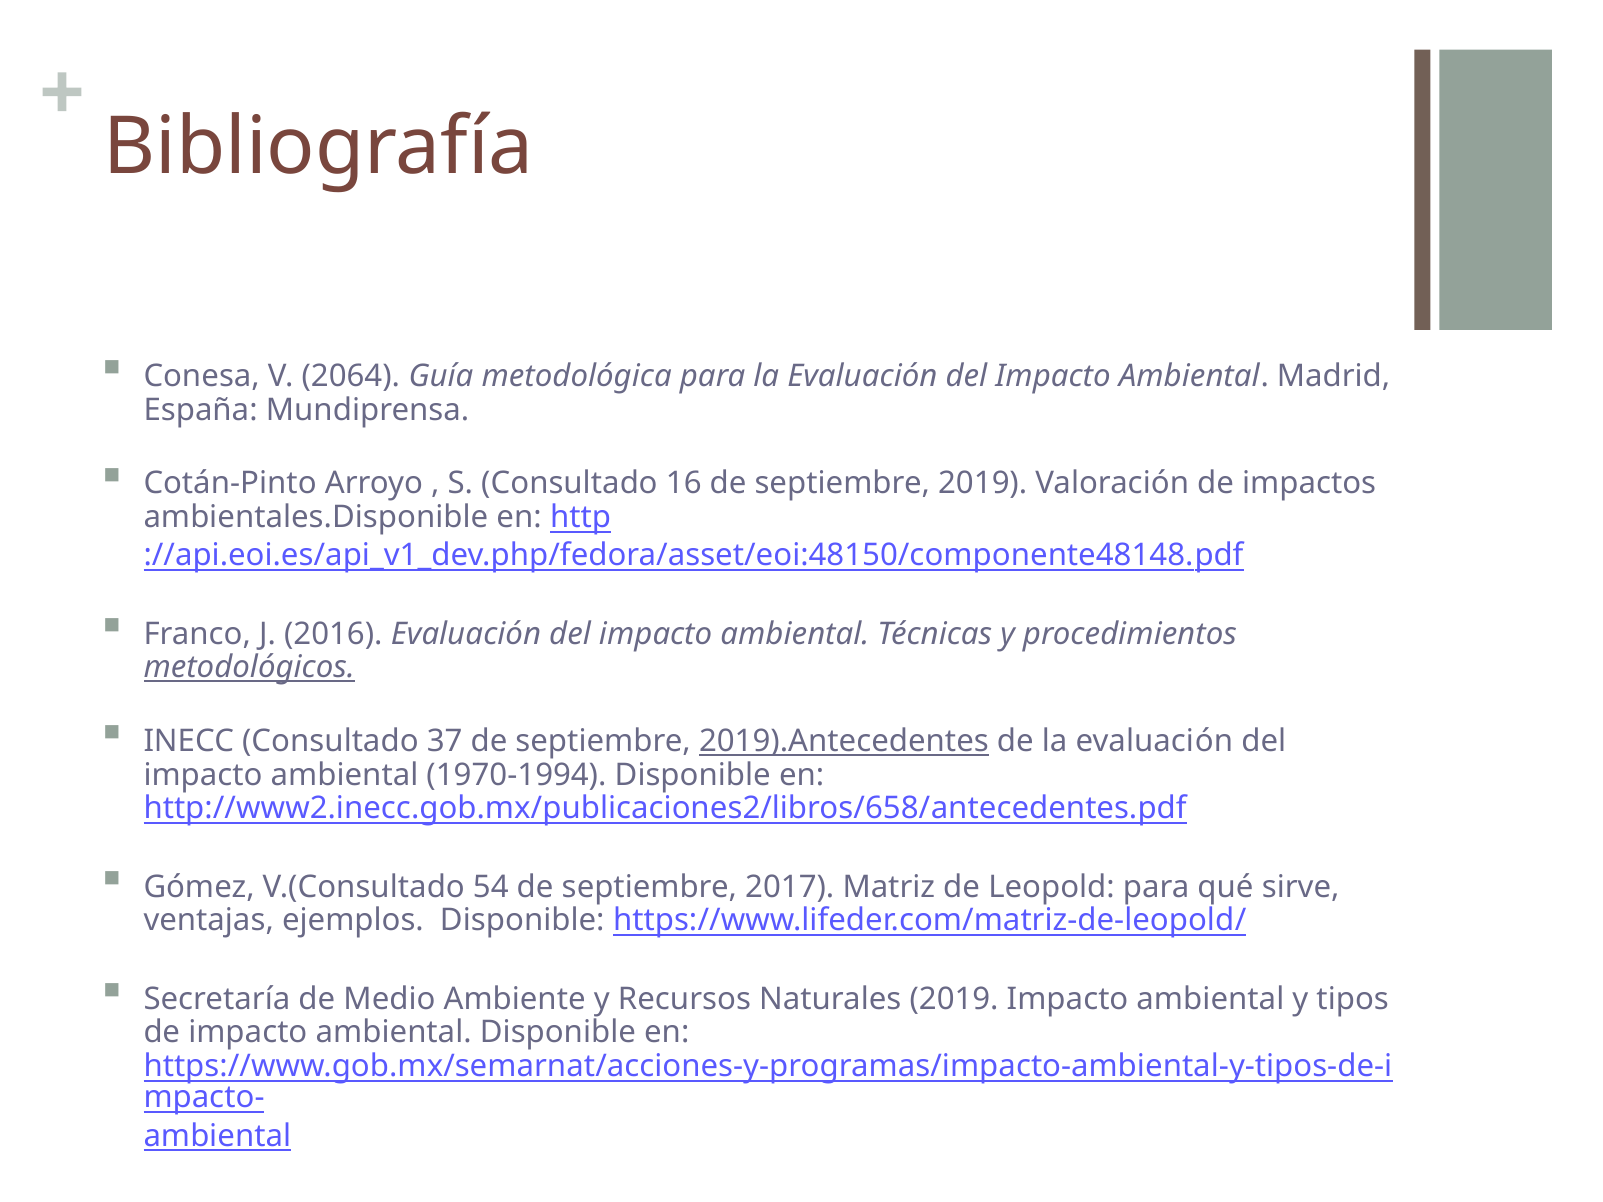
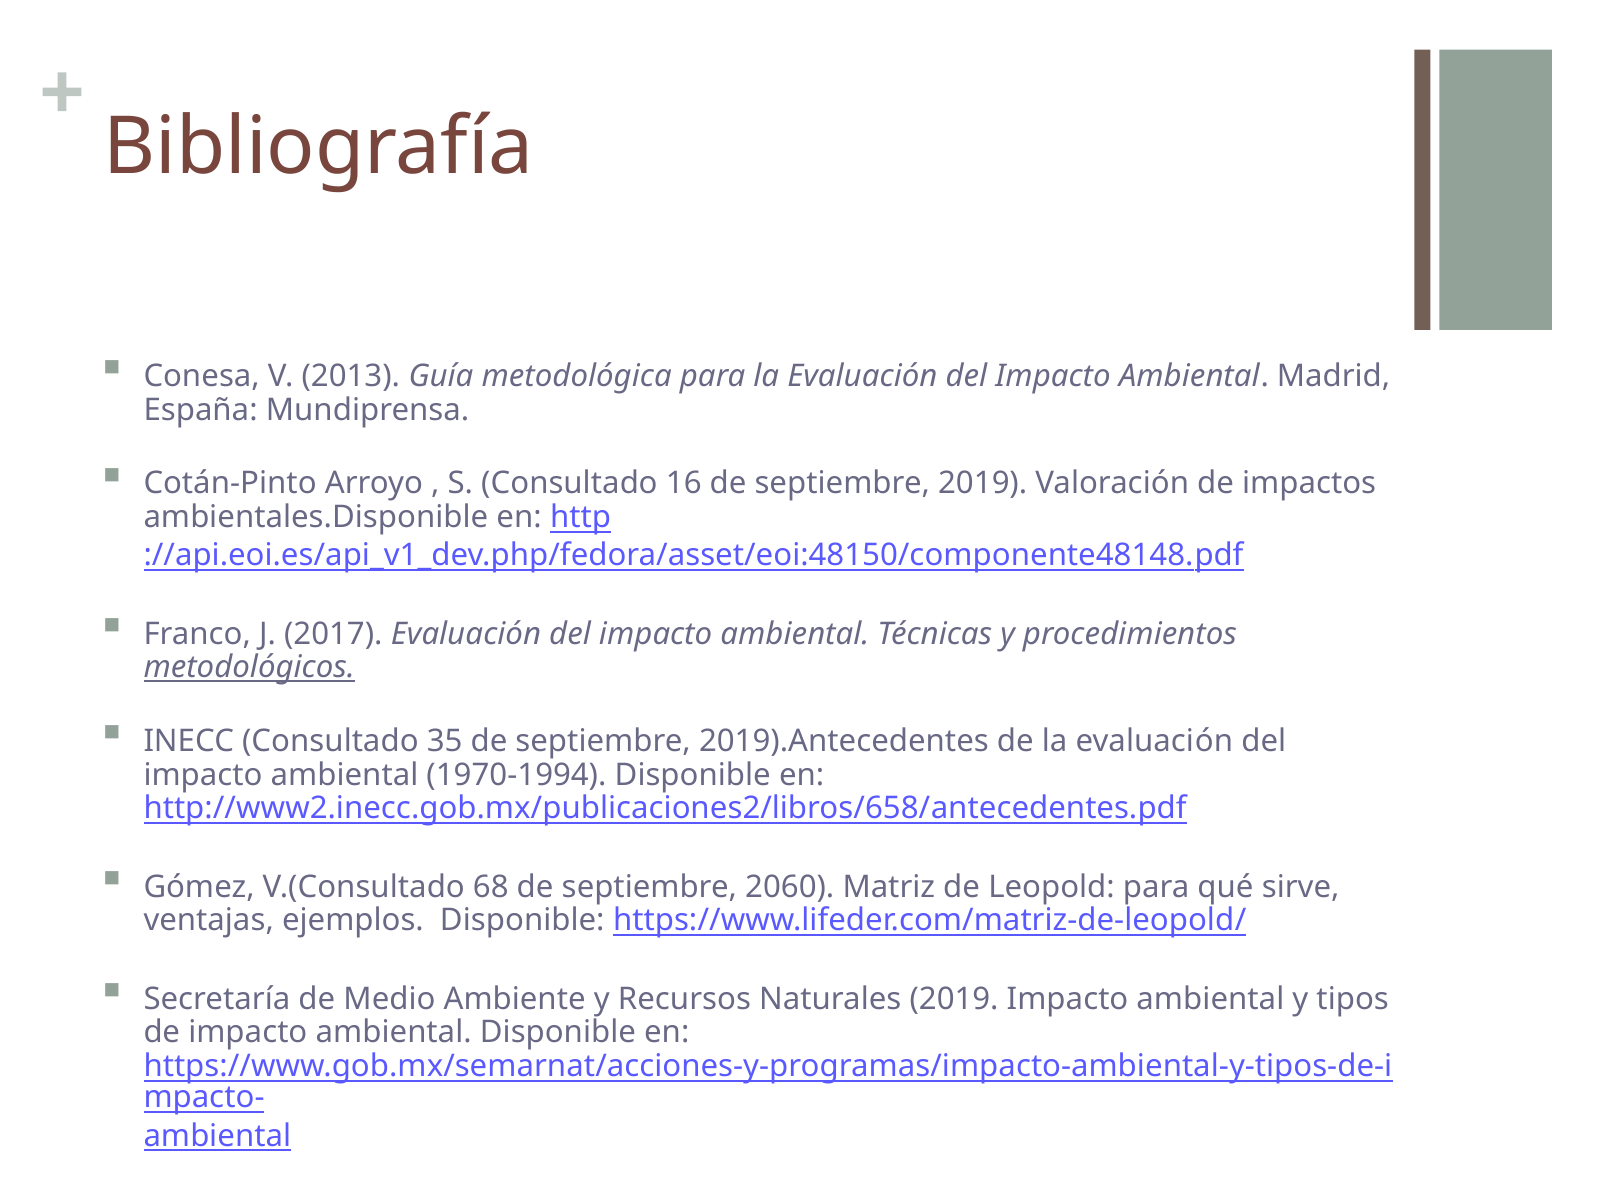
2064: 2064 -> 2013 (351, 376)
2016: 2016 -> 2017 (333, 634)
37: 37 -> 35 (445, 741)
2019).Antecedentes underline: present -> none (844, 741)
54: 54 -> 68 (491, 887)
2017: 2017 -> 2060 (790, 887)
